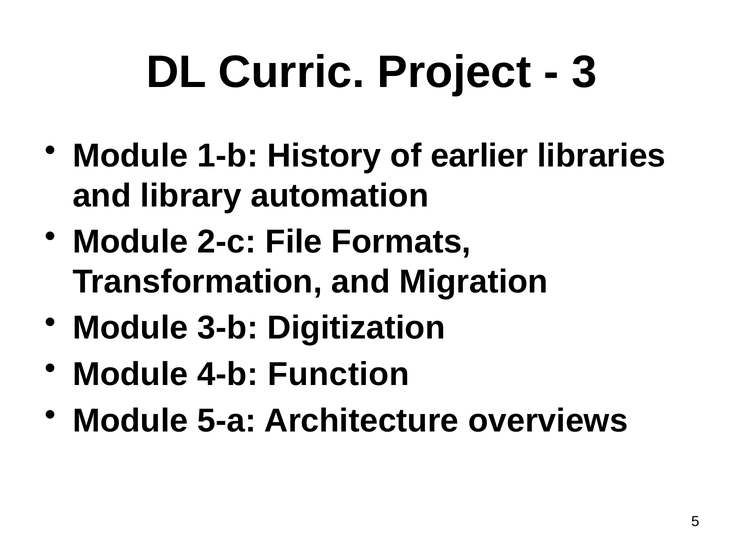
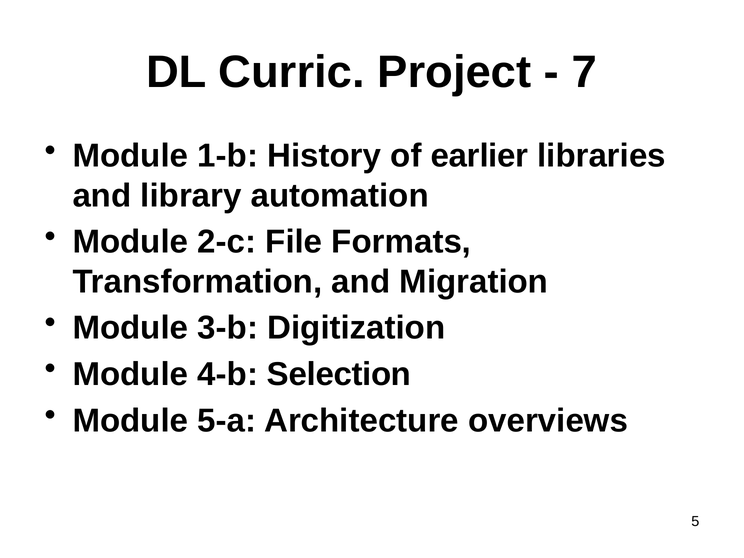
3: 3 -> 7 (584, 72)
Function: Function -> Selection (339, 374)
